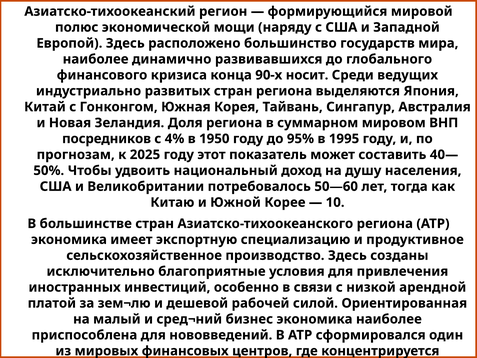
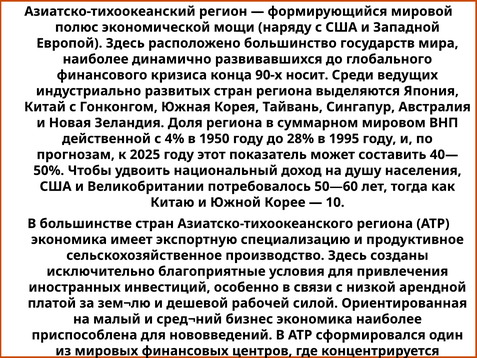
посредников: посредников -> действенной (106, 139)
95%: 95% -> 28% (300, 139)
